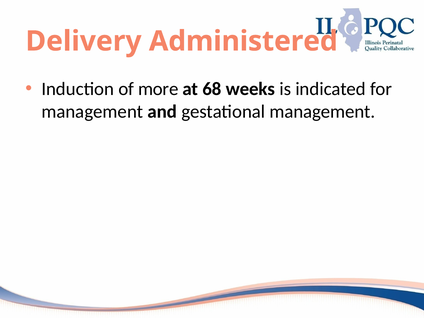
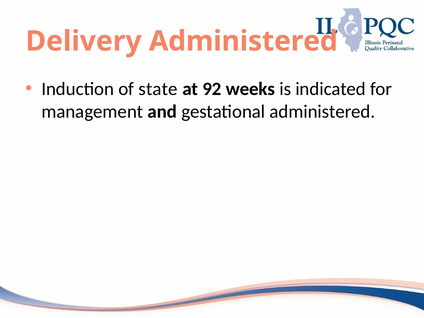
more: more -> state (158, 89)
68: 68 -> 92 (212, 89)
gestational management: management -> administered (322, 112)
